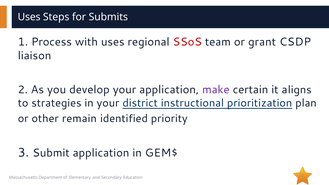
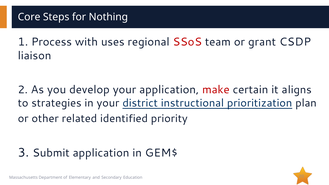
Uses: Uses -> Core (29, 17)
Submits: Submits -> Nothing (108, 17)
make colour: purple -> red (216, 90)
remain: remain -> related (79, 118)
